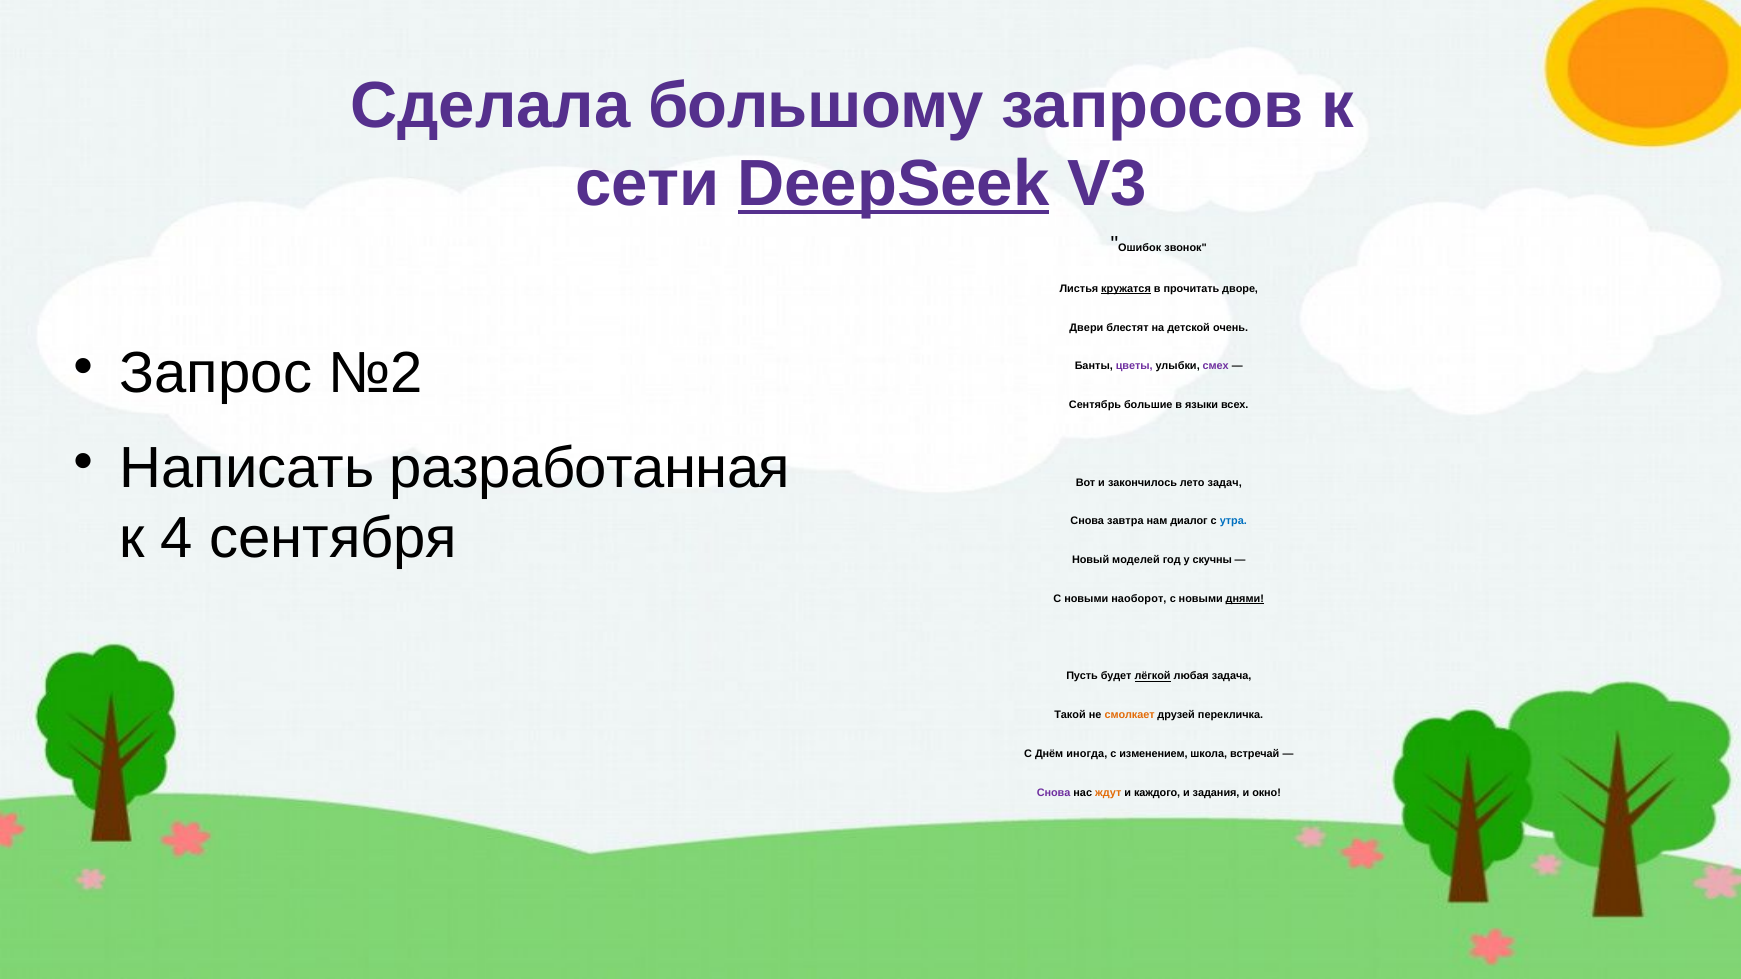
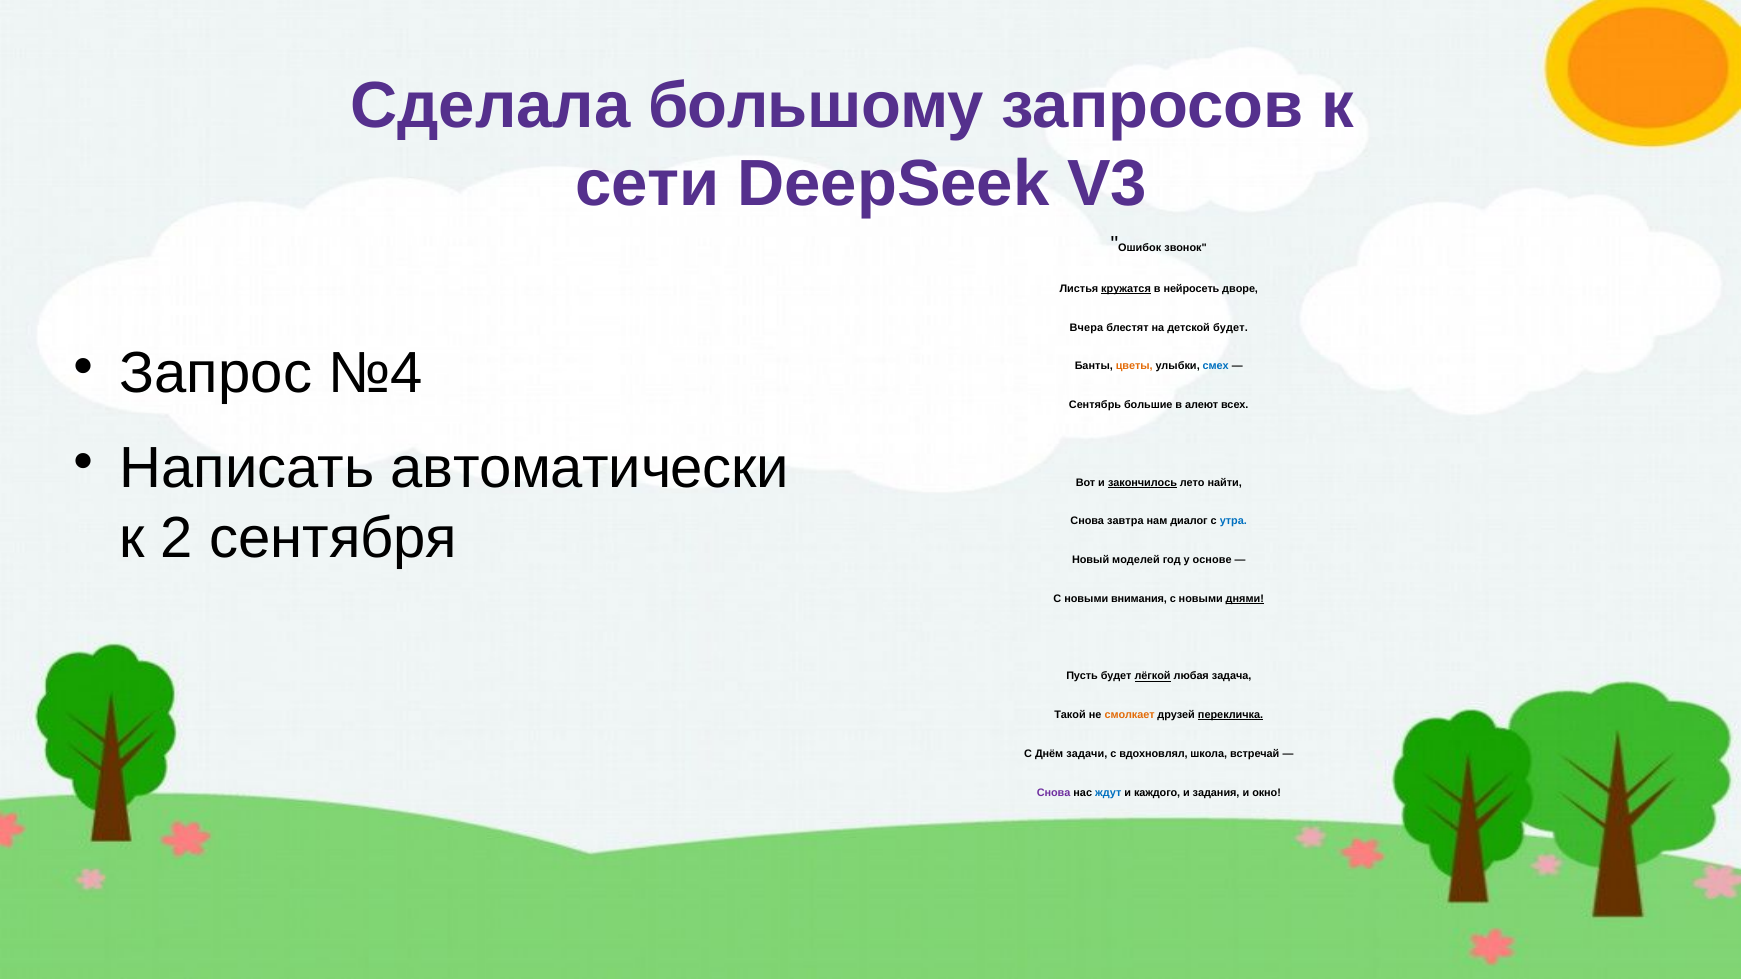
DeepSeek underline: present -> none (893, 184)
прочитать: прочитать -> нейросеть (1191, 289)
Двери: Двери -> Вчера (1086, 328)
детской очень: очень -> будет (1230, 328)
№2: №2 -> №4 (376, 373)
цветы colour: purple -> orange (1134, 366)
смех colour: purple -> blue (1216, 366)
языки: языки -> алеют (1202, 405)
разработанная: разработанная -> автоматически (590, 468)
закончилось underline: none -> present (1143, 483)
задач: задач -> найти (1225, 483)
4: 4 -> 2 (177, 538)
скучны: скучны -> основе (1212, 560)
наоборот: наоборот -> внимания (1139, 599)
перекличка underline: none -> present (1231, 715)
иногда: иногда -> задачи (1087, 754)
изменением: изменением -> вдохновлял (1153, 754)
ждут colour: orange -> blue (1108, 793)
